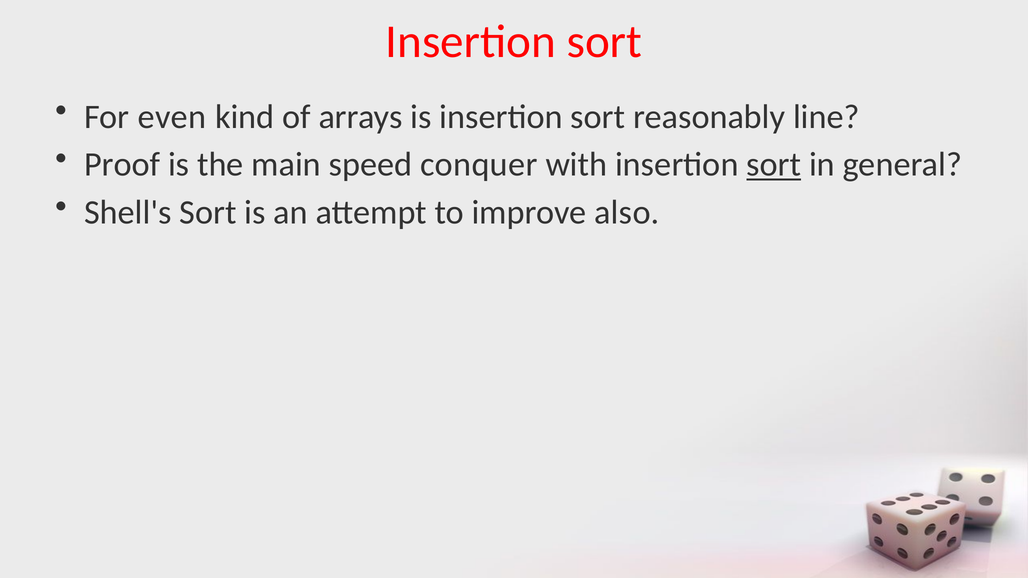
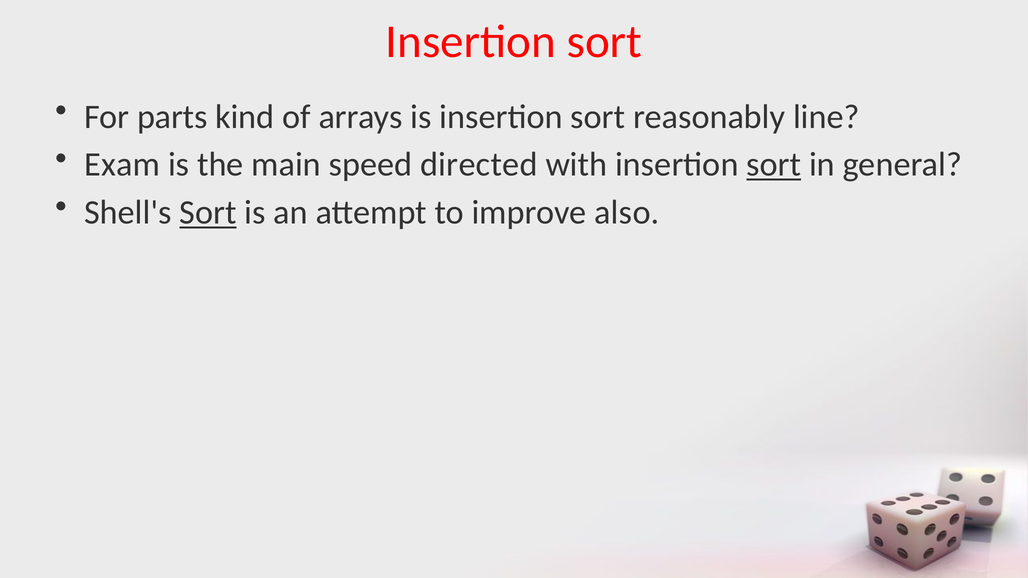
even: even -> parts (172, 117)
Proof: Proof -> Exam (122, 165)
conquer: conquer -> directed (479, 165)
Sort underline: none -> present (208, 213)
